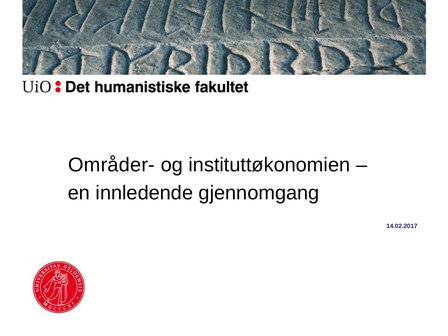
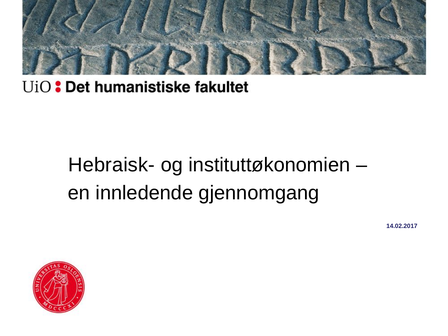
Områder-: Områder- -> Hebraisk- (112, 165)
